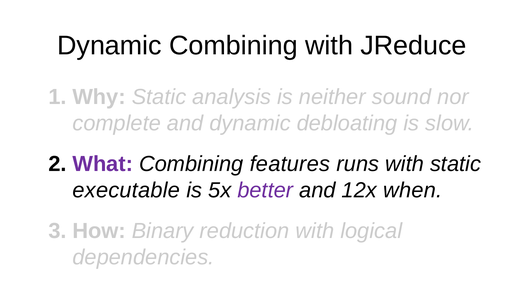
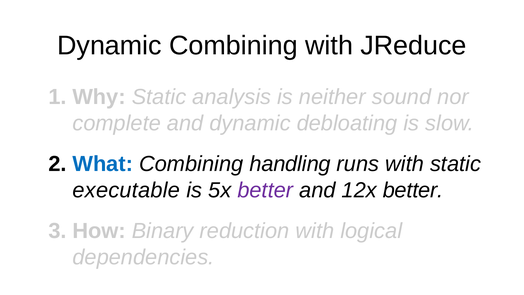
What colour: purple -> blue (103, 164)
features: features -> handling (290, 164)
12x when: when -> better (413, 190)
